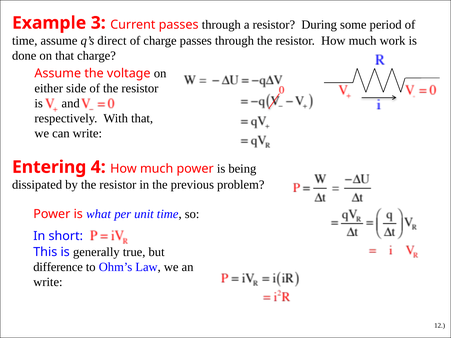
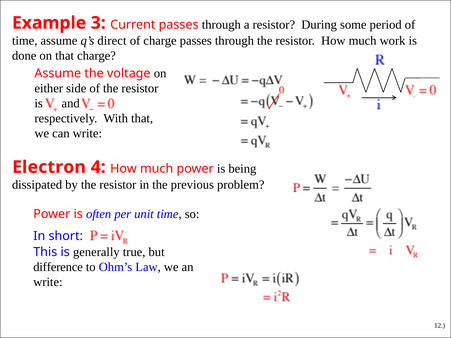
Entering: Entering -> Electron (49, 167)
what: what -> often (99, 214)
